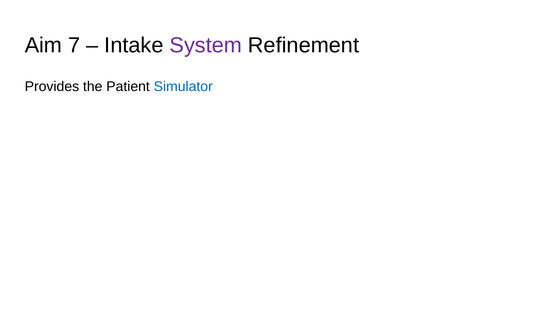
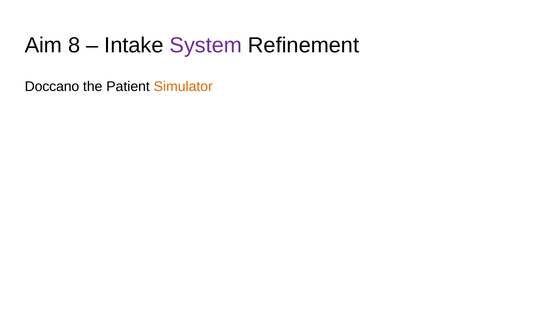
7: 7 -> 8 (74, 45)
Provides: Provides -> Doccano (52, 87)
Simulator colour: blue -> orange (183, 87)
